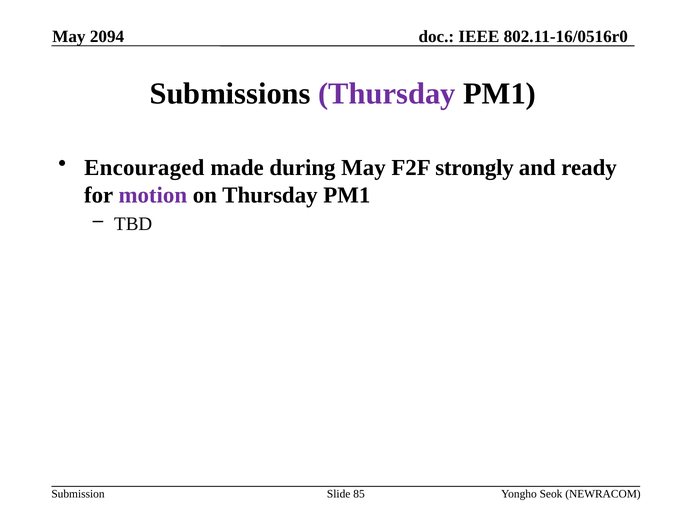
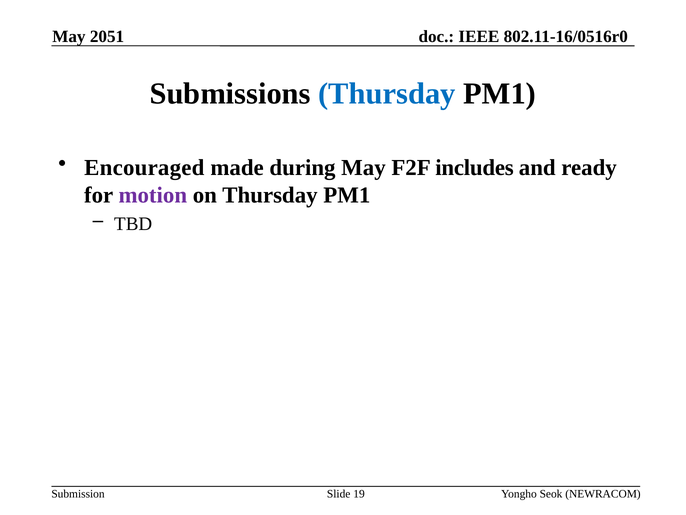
2094: 2094 -> 2051 (107, 37)
Thursday colour: purple -> blue (387, 94)
strongly: strongly -> includes (475, 167)
85: 85 -> 19 (359, 493)
